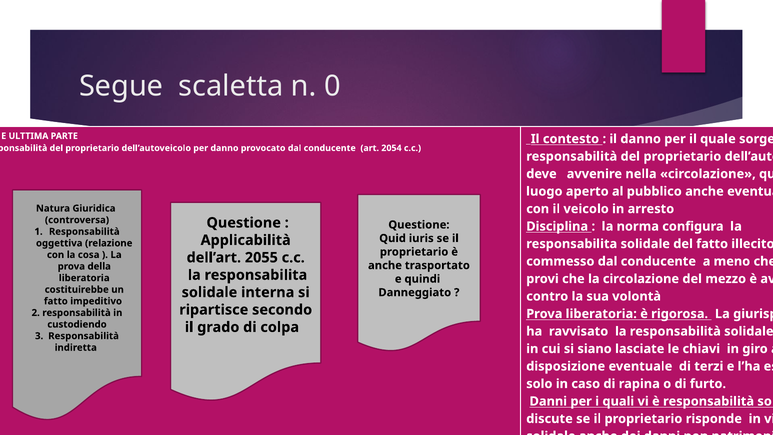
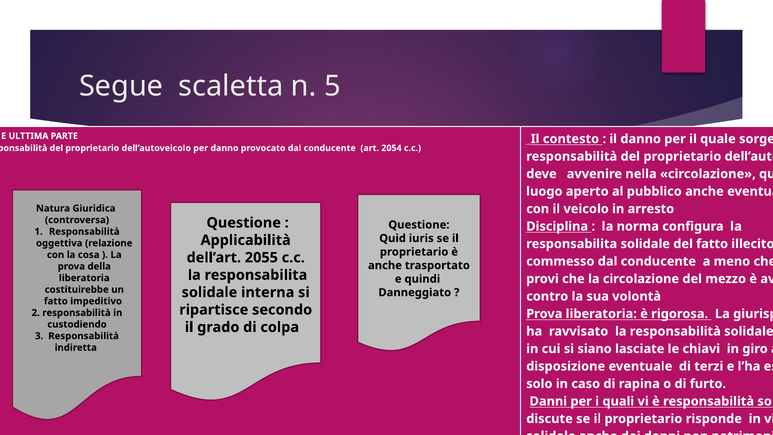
0: 0 -> 5 (332, 86)
